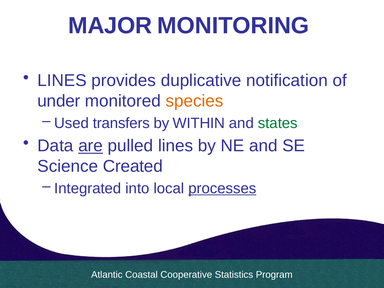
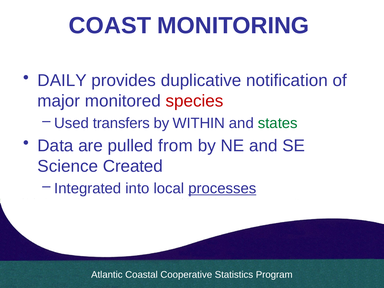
MAJOR: MAJOR -> COAST (110, 26)
LINES: LINES -> DAILY (62, 81)
under: under -> major (59, 101)
species colour: orange -> red (194, 101)
are underline: present -> none (91, 146)
pulled lines: lines -> from (175, 146)
